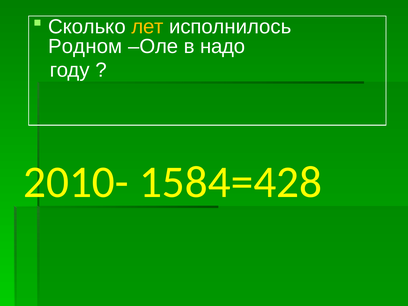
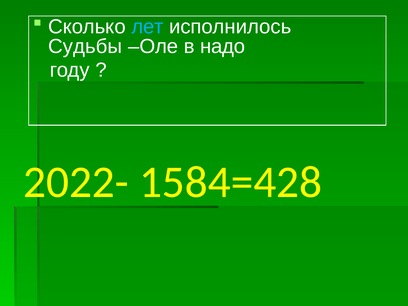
лет colour: yellow -> light blue (147, 27)
Родном: Родном -> Судьбы (85, 46)
2010-: 2010- -> 2022- (76, 182)
